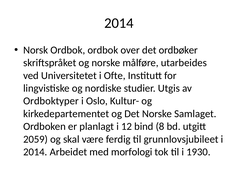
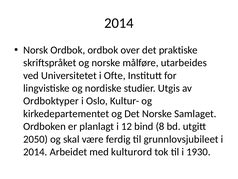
ordbøker: ordbøker -> praktiske (178, 50)
2059: 2059 -> 2050 (36, 139)
morfologi: morfologi -> kulturord (132, 151)
